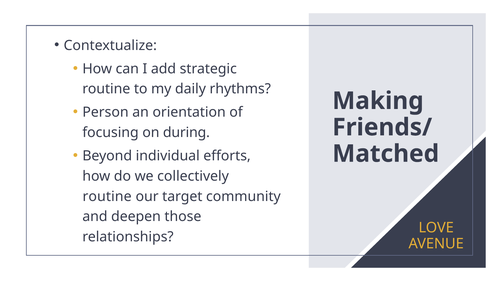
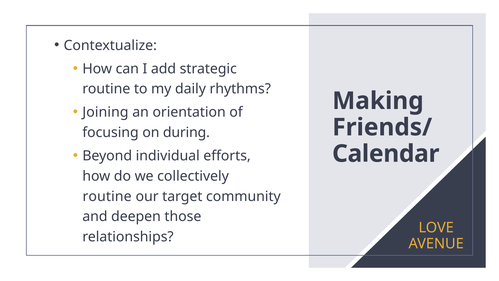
Person: Person -> Joining (105, 112)
Matched: Matched -> Calendar (386, 154)
